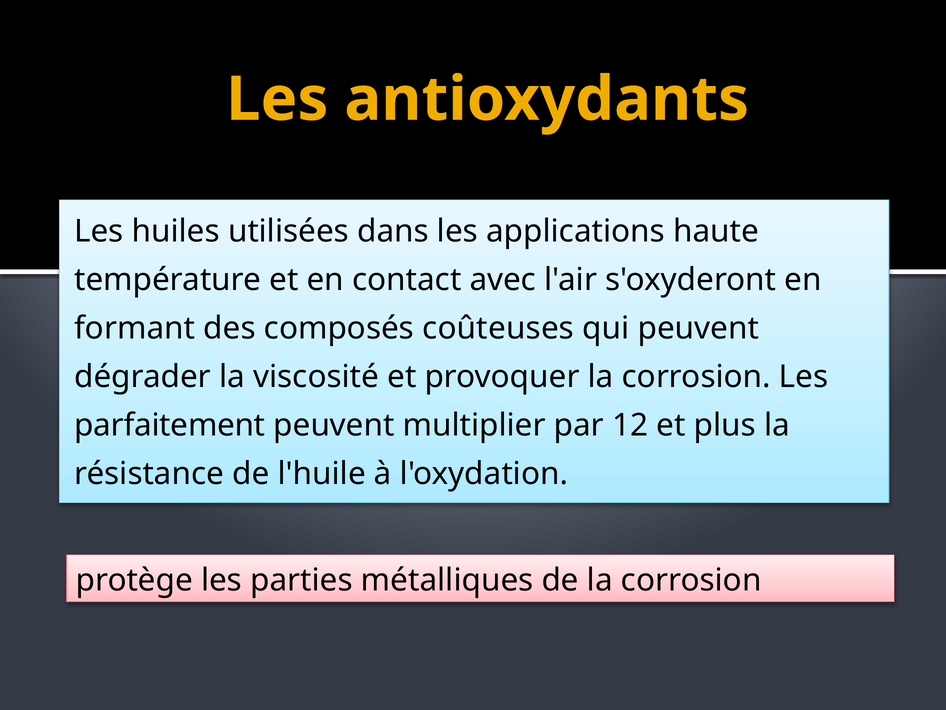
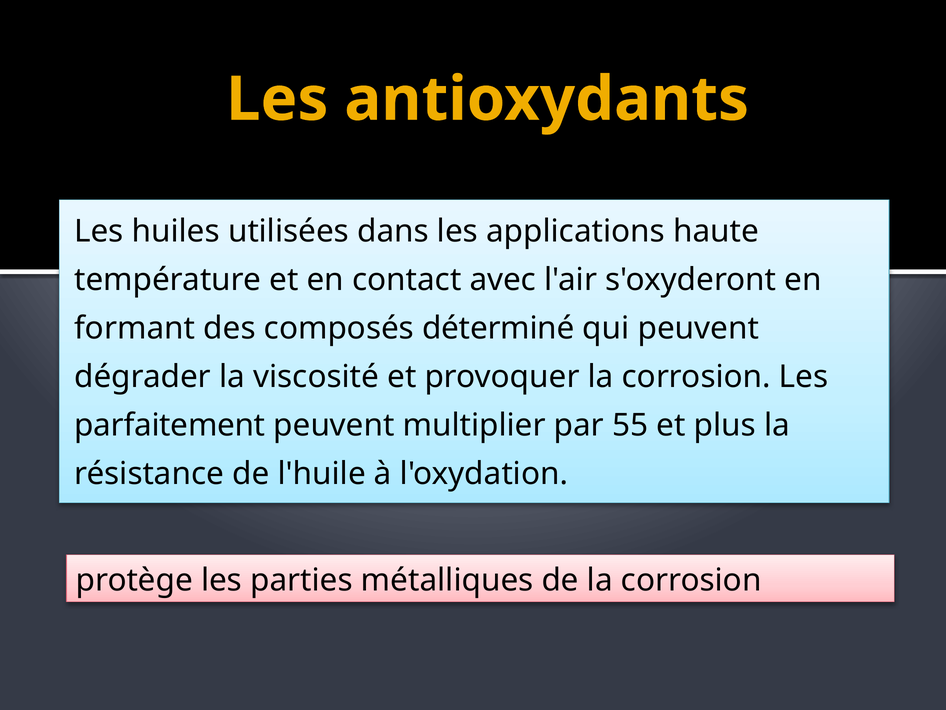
coûteuses: coûteuses -> déterminé (498, 328)
12: 12 -> 55 (630, 425)
